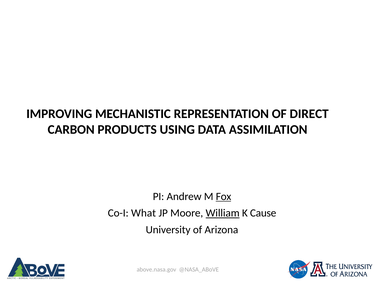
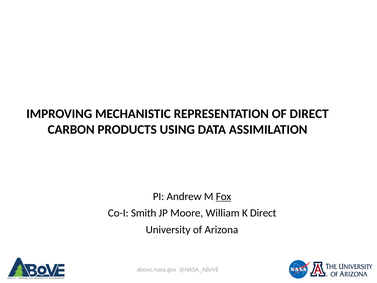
What: What -> Smith (144, 213)
William underline: present -> none (223, 213)
K Cause: Cause -> Direct (263, 213)
